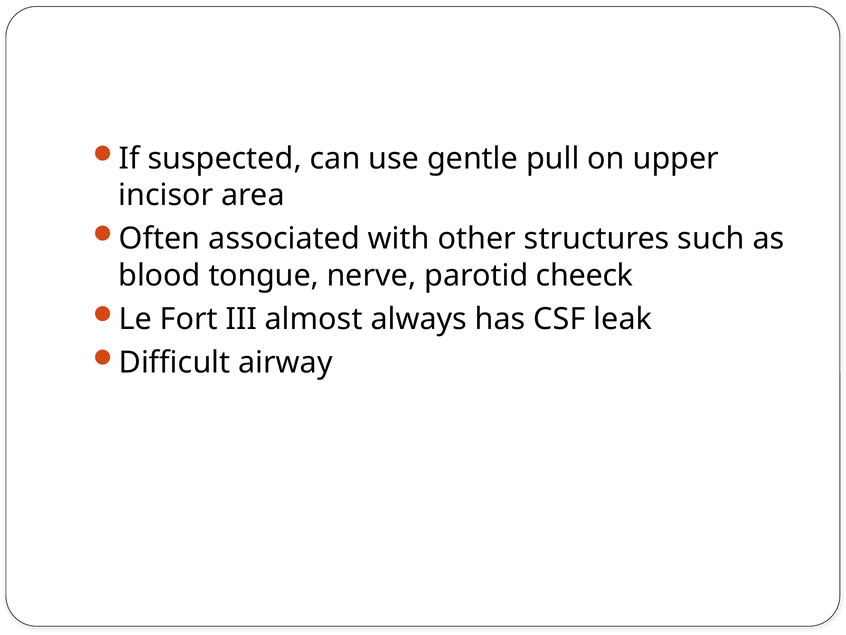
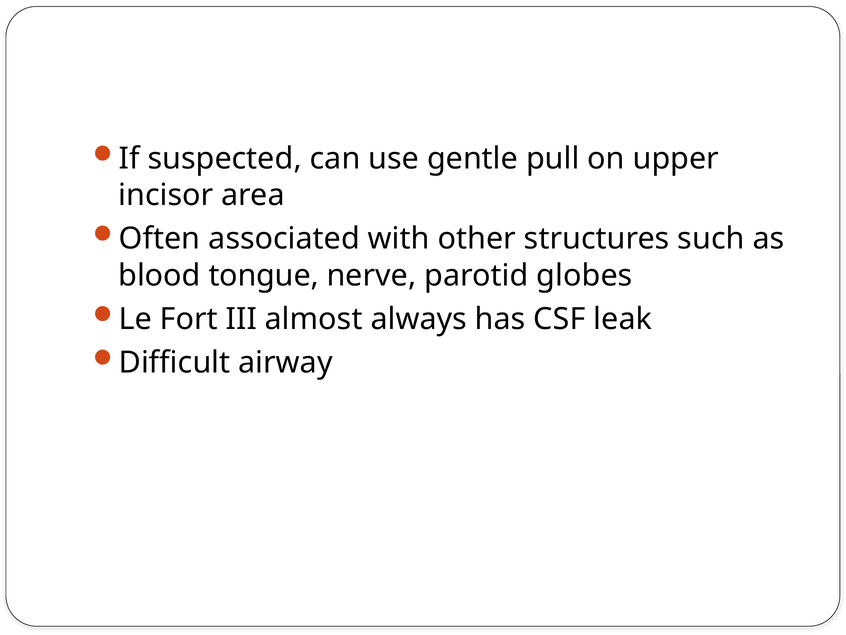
cheeck: cheeck -> globes (584, 275)
